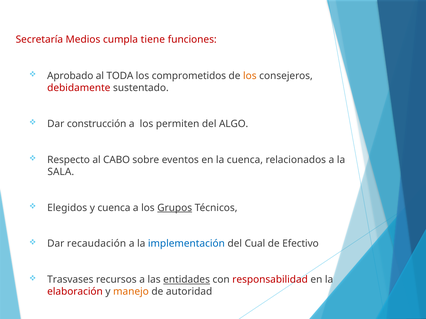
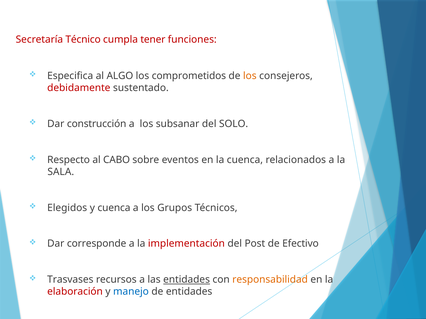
Medios: Medios -> Técnico (83, 40)
tiene: tiene -> tener (153, 40)
Aprobado: Aprobado -> Especifica (70, 76)
TODA: TODA -> ALGO (120, 76)
permiten: permiten -> subsanar (178, 124)
ALGO: ALGO -> SOLO (234, 124)
Grupos underline: present -> none (175, 208)
recaudación: recaudación -> corresponde (97, 244)
implementación colour: blue -> red (186, 244)
Cual: Cual -> Post (255, 244)
responsabilidad colour: red -> orange (270, 280)
manejo colour: orange -> blue (131, 292)
de autoridad: autoridad -> entidades (189, 292)
